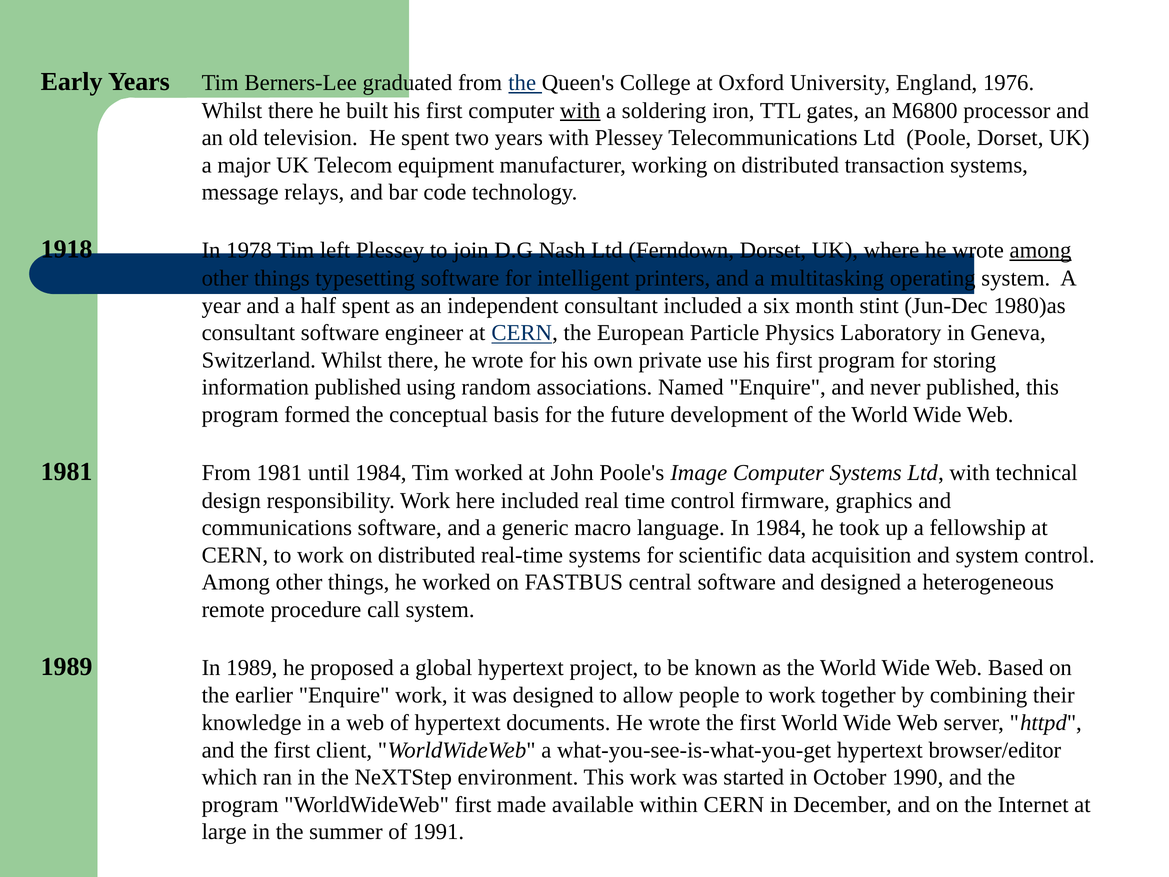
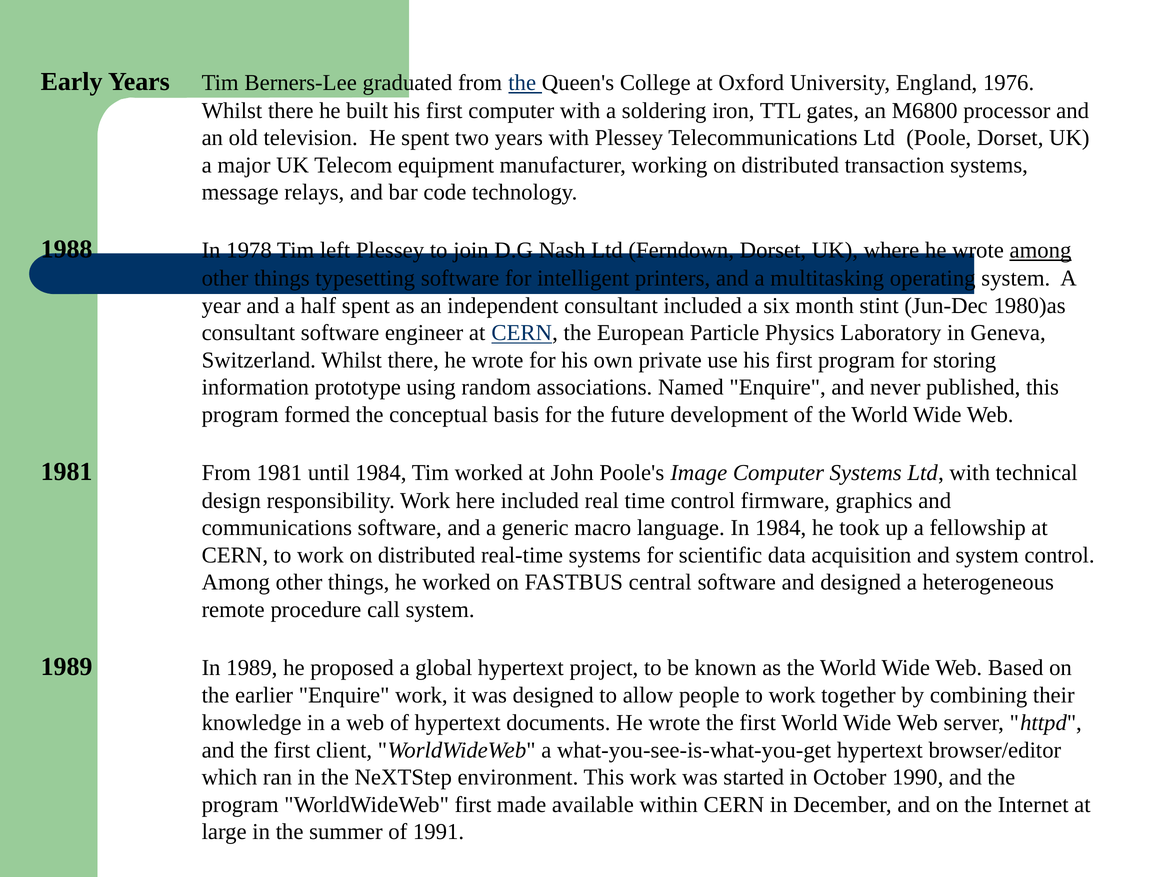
with underline: present -> none (580, 111)
1918: 1918 -> 1988 (67, 249)
information published: published -> prototype (358, 387)
